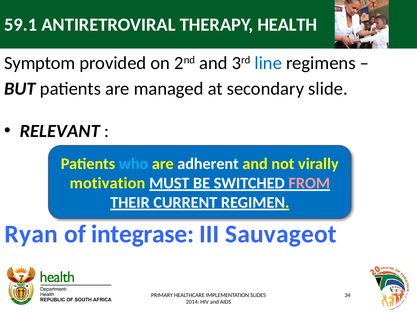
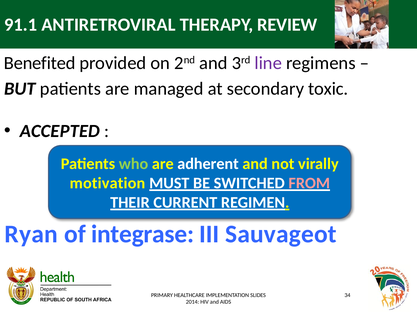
59.1: 59.1 -> 91.1 (21, 25)
HEALTH: HEALTH -> REVIEW (287, 25)
Symptom: Symptom -> Benefited (40, 63)
line colour: blue -> purple (268, 63)
slide: slide -> toxic (328, 89)
RELEVANT: RELEVANT -> ACCEPTED (60, 131)
who colour: light blue -> light green (134, 164)
